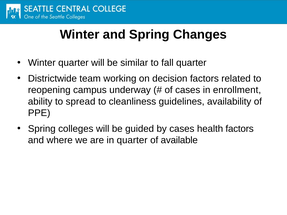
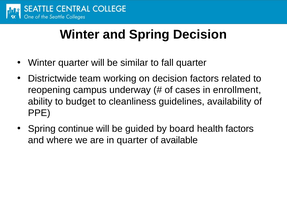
Spring Changes: Changes -> Decision (200, 35)
spread: spread -> budget (81, 102)
colleges: colleges -> continue (76, 129)
by cases: cases -> board (182, 129)
